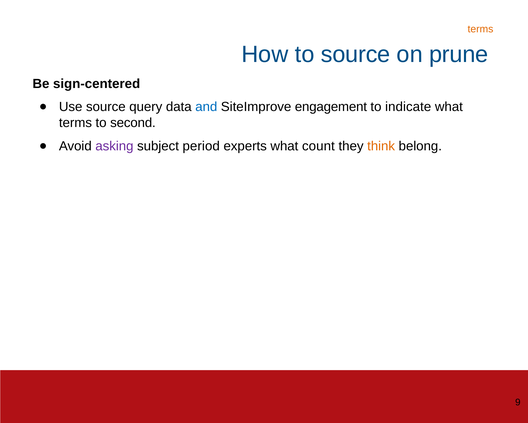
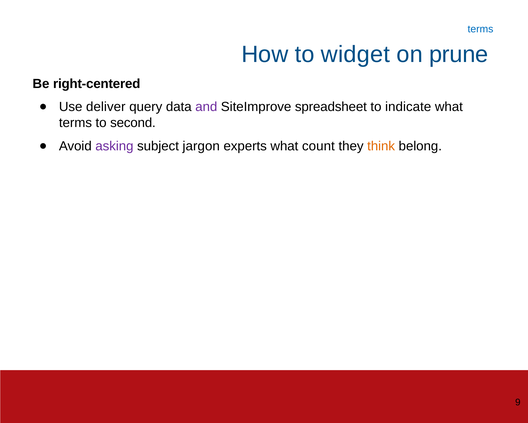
terms colour: orange -> blue (480, 29)
to source: source -> widget (355, 54)
sign-centered: sign-centered -> right-centered (97, 84)
Use source: source -> deliver (106, 107)
and colour: blue -> purple (206, 107)
engagement: engagement -> spreadsheet (331, 107)
period: period -> jargon (201, 146)
